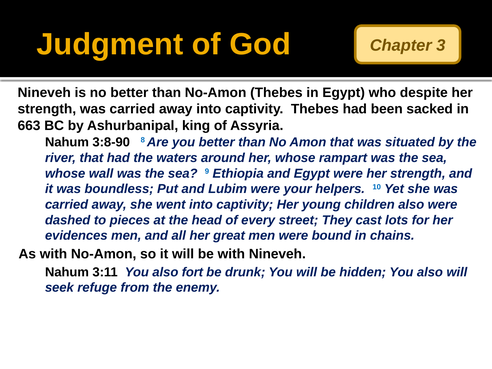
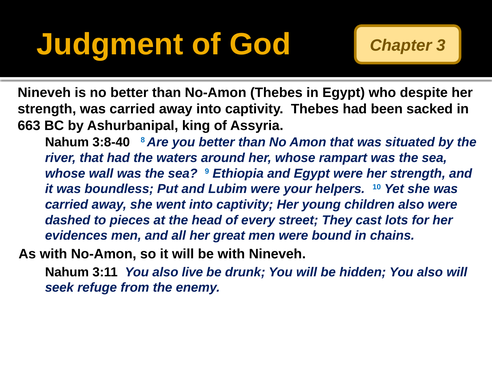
3:8-90: 3:8-90 -> 3:8-40 (111, 142)
fort: fort -> live (192, 272)
